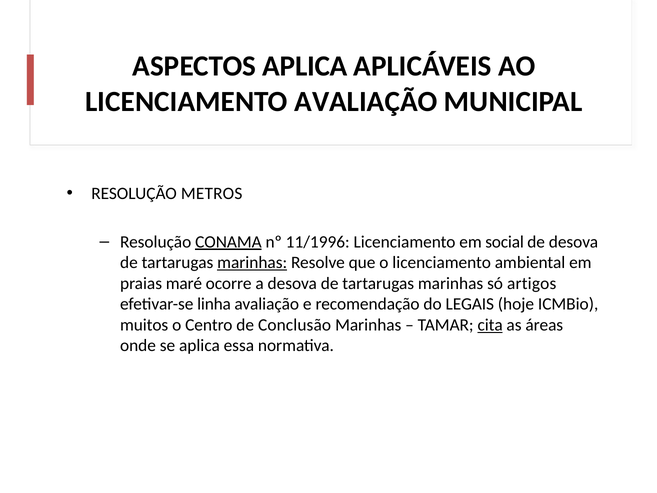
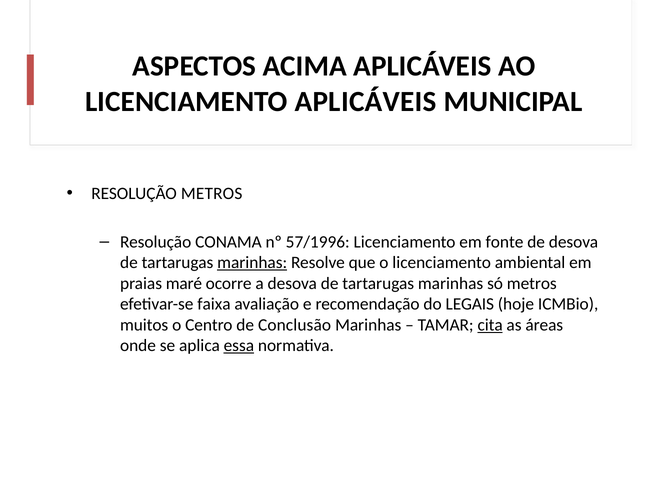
ASPECTOS APLICA: APLICA -> ACIMA (305, 66)
LICENCIAMENTO AVALIAÇÃO: AVALIAÇÃO -> APLICÁVEIS (366, 101)
CONAMA underline: present -> none (228, 242)
11/1996: 11/1996 -> 57/1996 (318, 242)
social: social -> fonte (504, 242)
só artigos: artigos -> metros (532, 283)
linha: linha -> faixa (214, 304)
essa underline: none -> present (239, 346)
